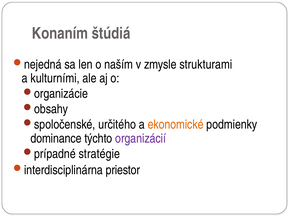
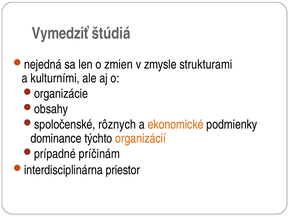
Konaním: Konaním -> Vymedziť (60, 33)
naším: naším -> zmien (119, 64)
určitého: určitého -> rôznych (117, 124)
organizácií colour: purple -> orange (141, 138)
stratégie: stratégie -> príčinám (99, 154)
